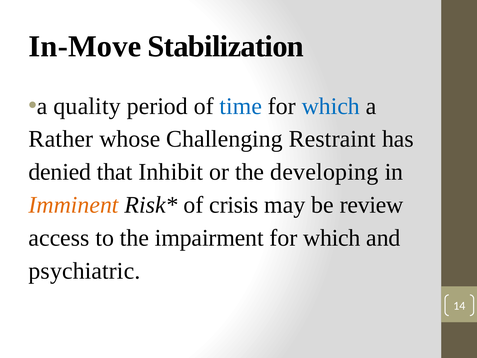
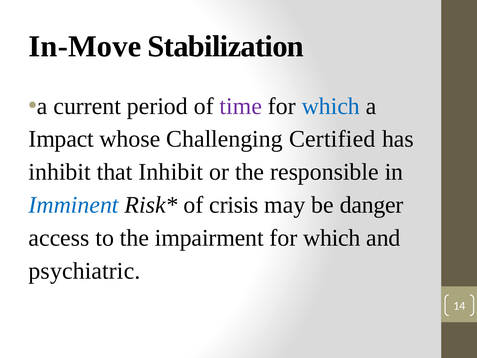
quality: quality -> current (87, 106)
time colour: blue -> purple (241, 106)
Rather: Rather -> Impact (61, 139)
Restraint: Restraint -> Certified (332, 139)
denied: denied -> inhibit (60, 172)
developing: developing -> responsible (324, 172)
Imminent colour: orange -> blue (74, 205)
review: review -> danger (372, 205)
